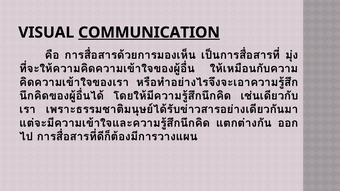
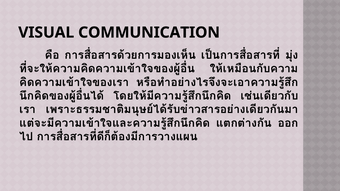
COMMUNICATION underline: present -> none (149, 33)
